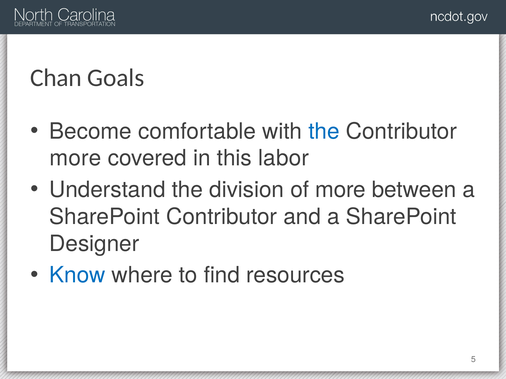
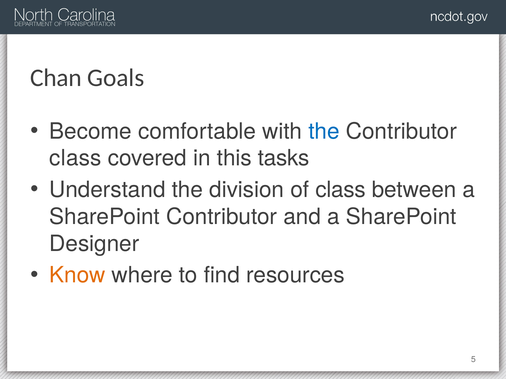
more: more -> class (75, 158)
labor: labor -> tasks (284, 158)
of more: more -> class (341, 190)
Know colour: blue -> orange (77, 276)
